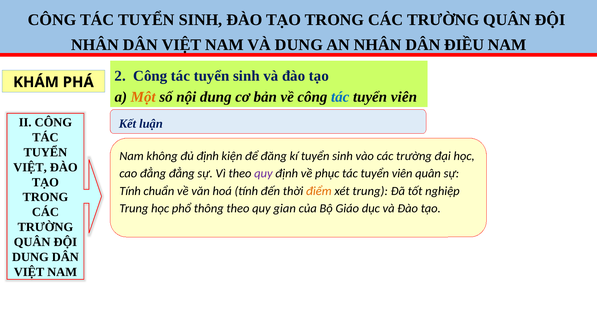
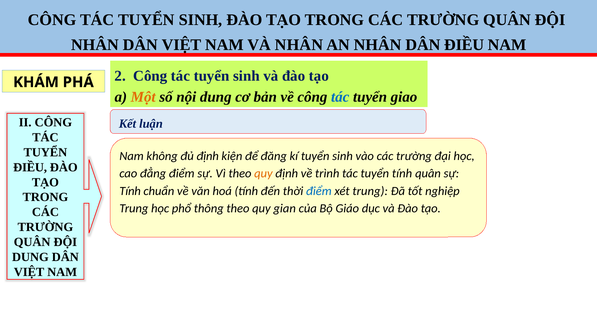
VÀ DUNG: DUNG -> NHÂN (299, 45)
viên: viên -> giao (404, 97)
VIỆT: VIỆT -> ĐIỀU (30, 167)
đẳng đẳng: đẳng -> điểm (182, 173)
quy colour: purple -> orange (263, 173)
phục: phục -> trình (327, 173)
viên: viên -> tính (402, 173)
điểm colour: orange -> blue (319, 191)
